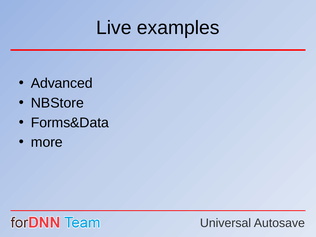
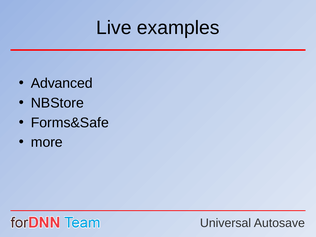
Forms&Data: Forms&Data -> Forms&Safe (70, 123)
